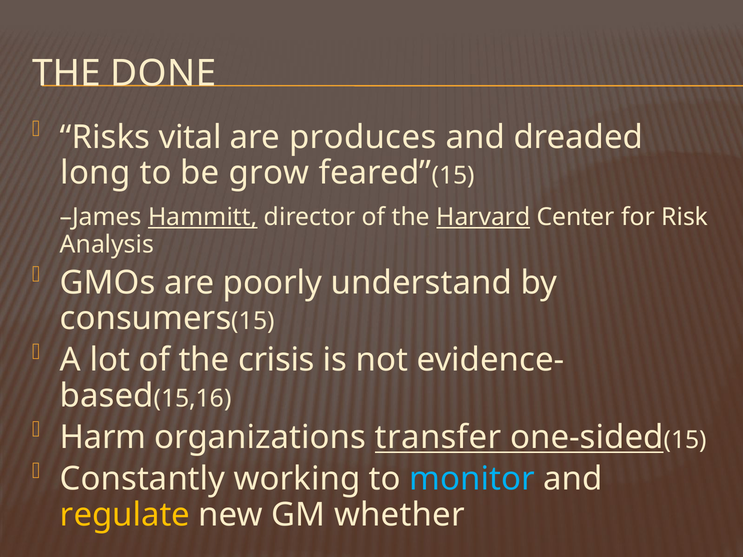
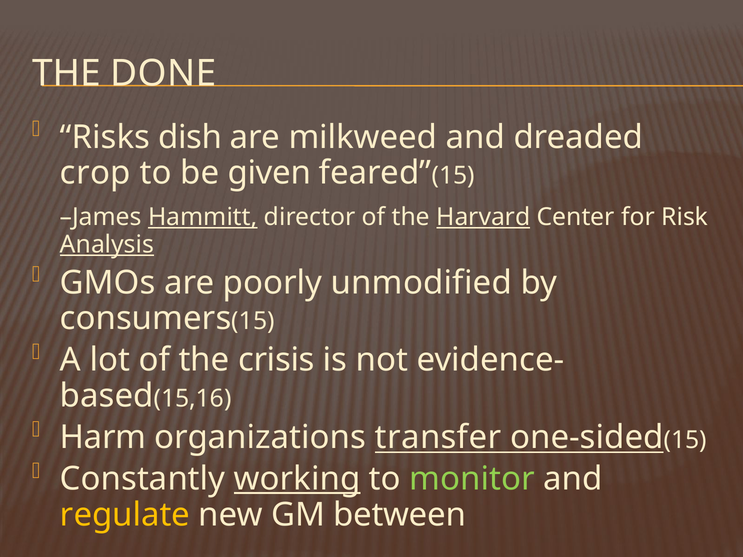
vital: vital -> dish (190, 137)
produces: produces -> milkweed (363, 137)
long: long -> crop (95, 173)
grow: grow -> given (269, 173)
Analysis underline: none -> present (107, 245)
understand: understand -> unmodified (421, 283)
working underline: none -> present (297, 479)
monitor colour: light blue -> light green (472, 479)
whether: whether -> between (400, 515)
